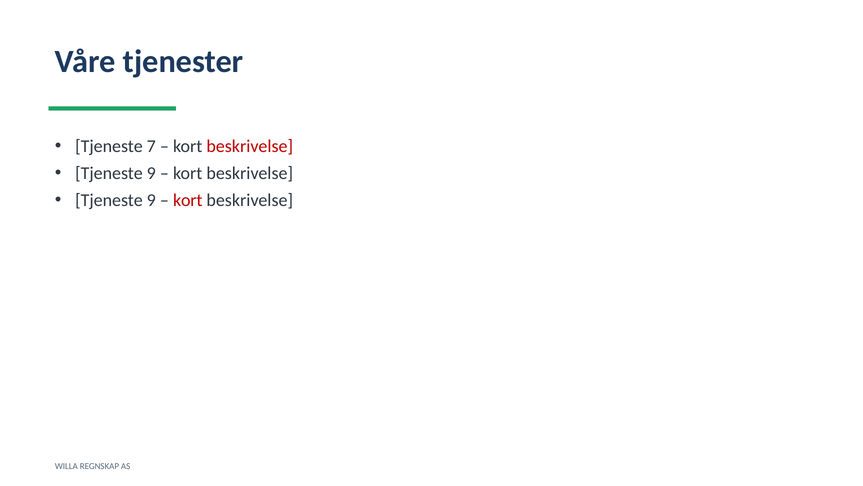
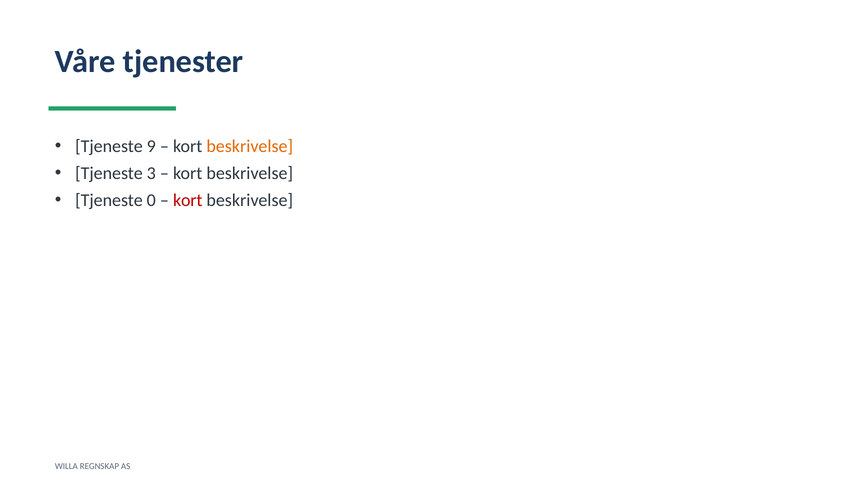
7: 7 -> 9 (151, 146)
beskrivelse colour: red -> orange (250, 146)
9: 9 -> 3 (151, 173)
9: 9 -> 0 (151, 200)
